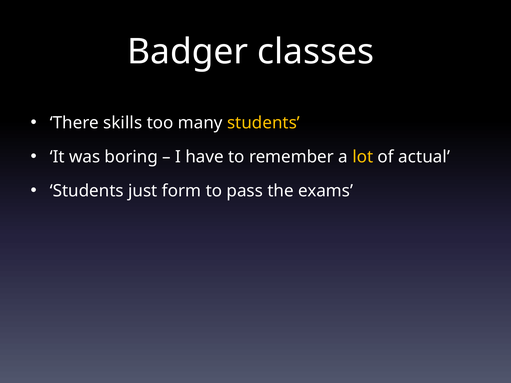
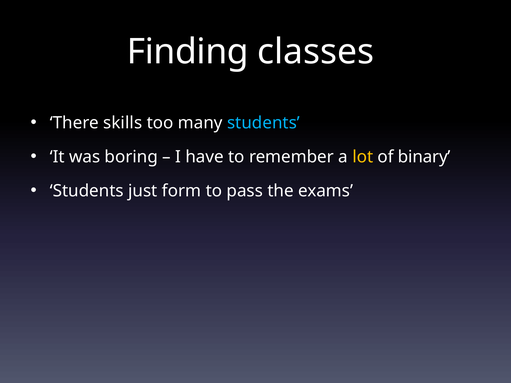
Badger: Badger -> Finding (188, 52)
students colour: yellow -> light blue (263, 123)
actual: actual -> binary (424, 157)
